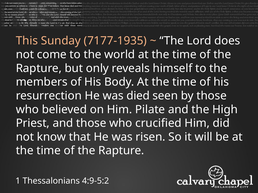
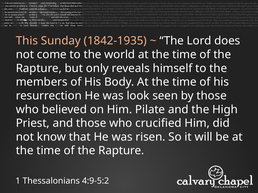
7177-1935: 7177-1935 -> 1842-1935 (115, 41)
died: died -> look (138, 96)
